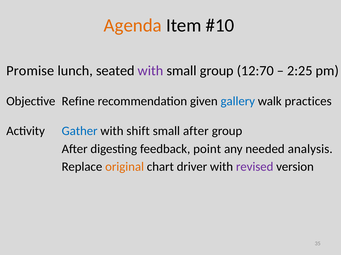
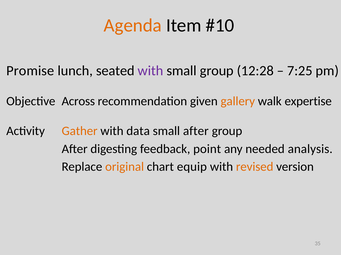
12:70: 12:70 -> 12:28 (255, 71)
2:25: 2:25 -> 7:25 (300, 71)
Refine: Refine -> Across (78, 102)
gallery colour: blue -> orange (238, 102)
practices: practices -> expertise (308, 102)
Gather colour: blue -> orange (80, 131)
shift: shift -> data (138, 131)
driver: driver -> equip (192, 167)
revised colour: purple -> orange (255, 167)
